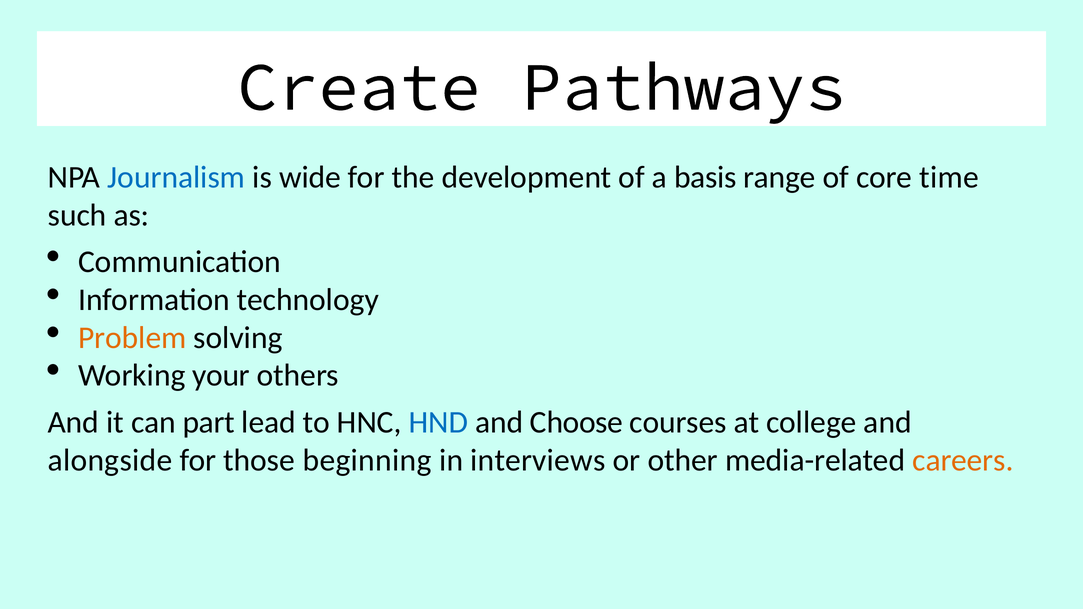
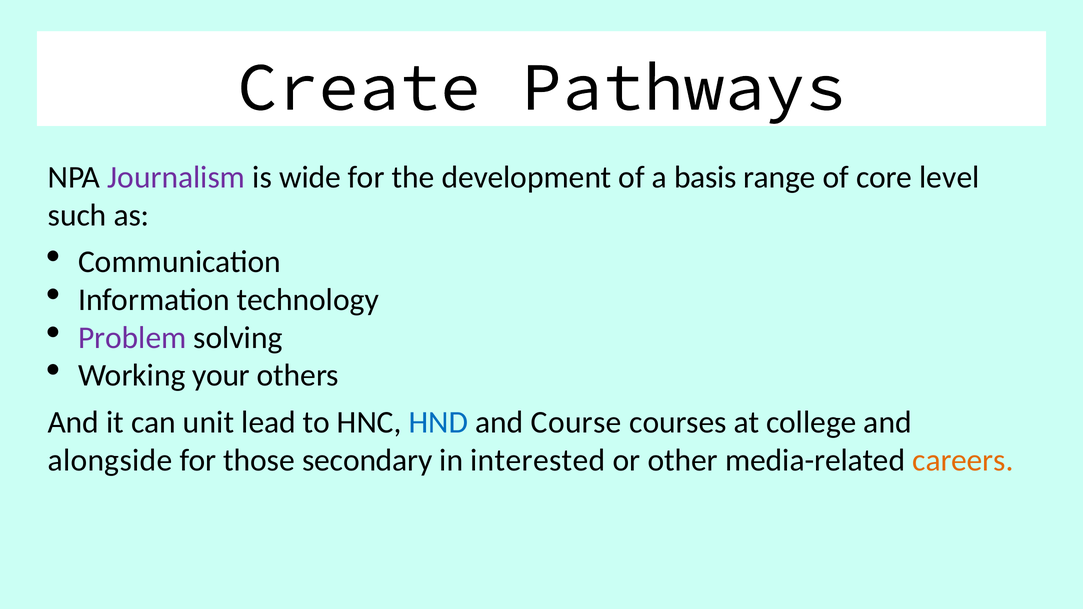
Journalism colour: blue -> purple (176, 177)
time: time -> level (949, 177)
Problem colour: orange -> purple (132, 338)
part: part -> unit (209, 422)
Choose: Choose -> Course (576, 422)
beginning: beginning -> secondary (367, 460)
interviews: interviews -> interested (538, 460)
